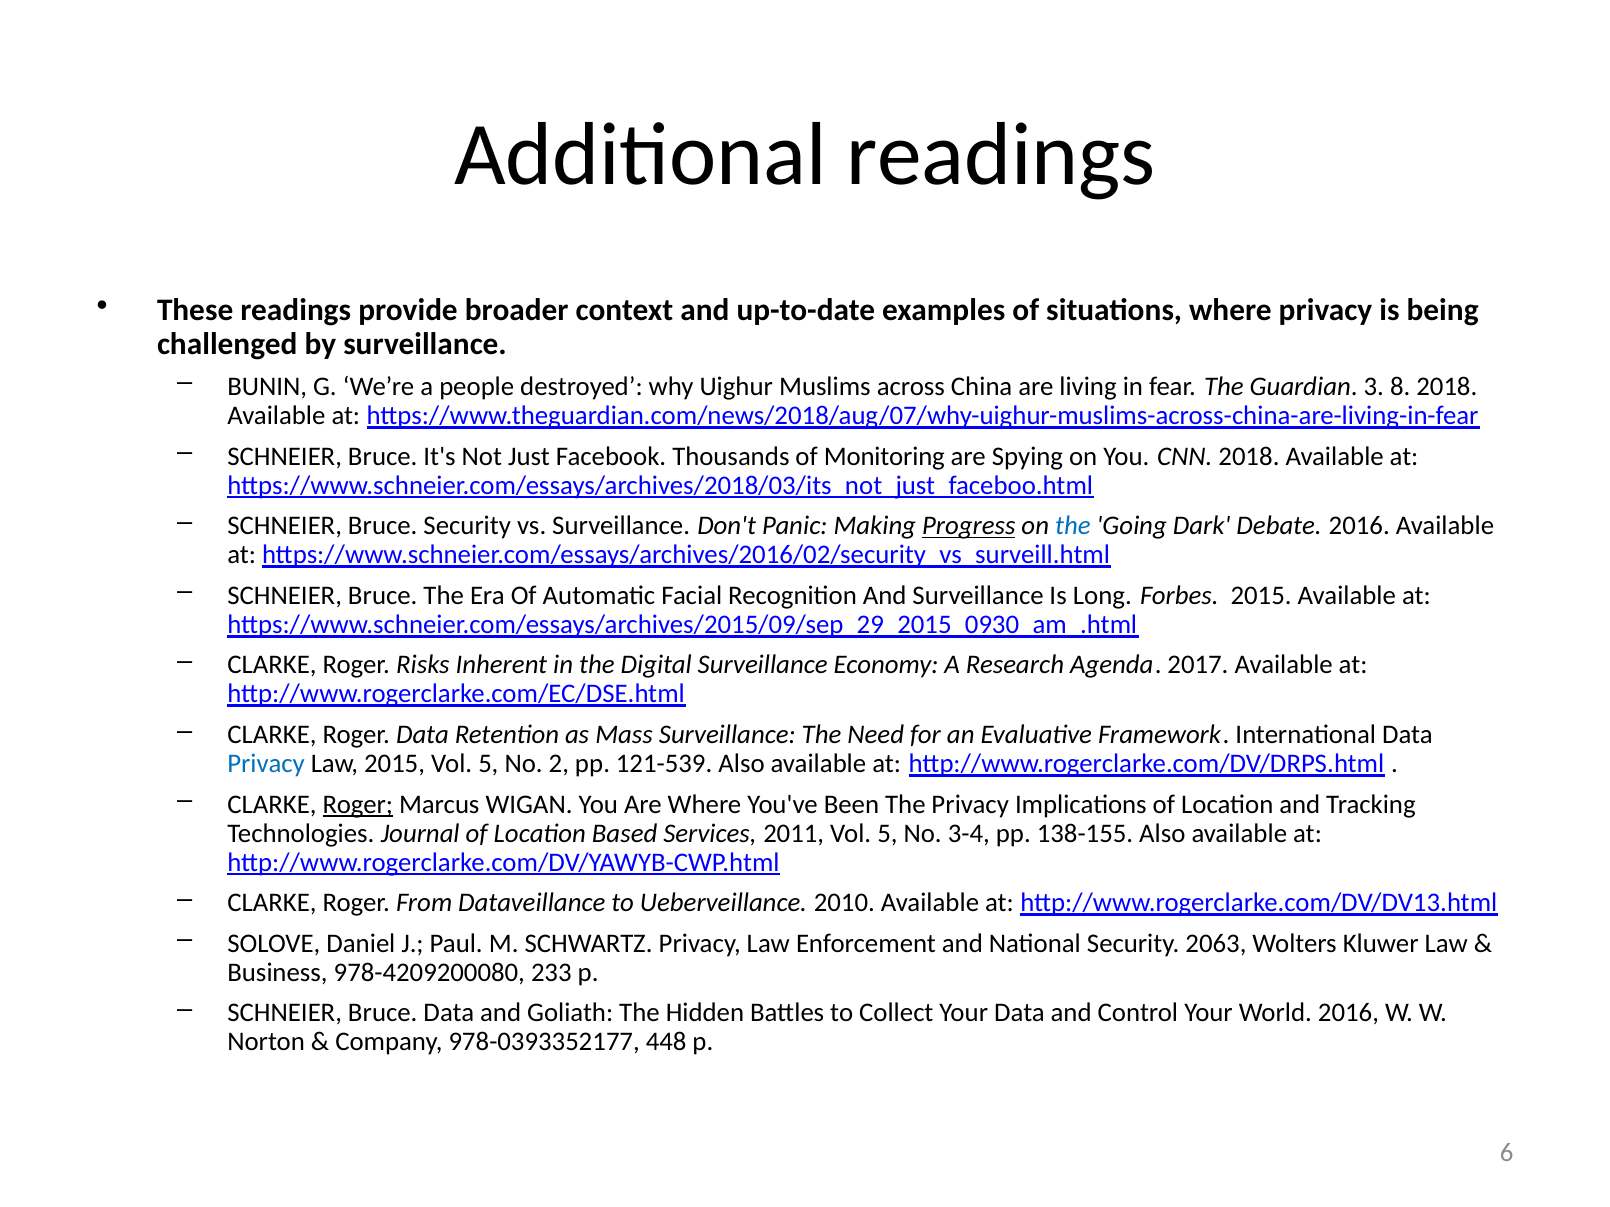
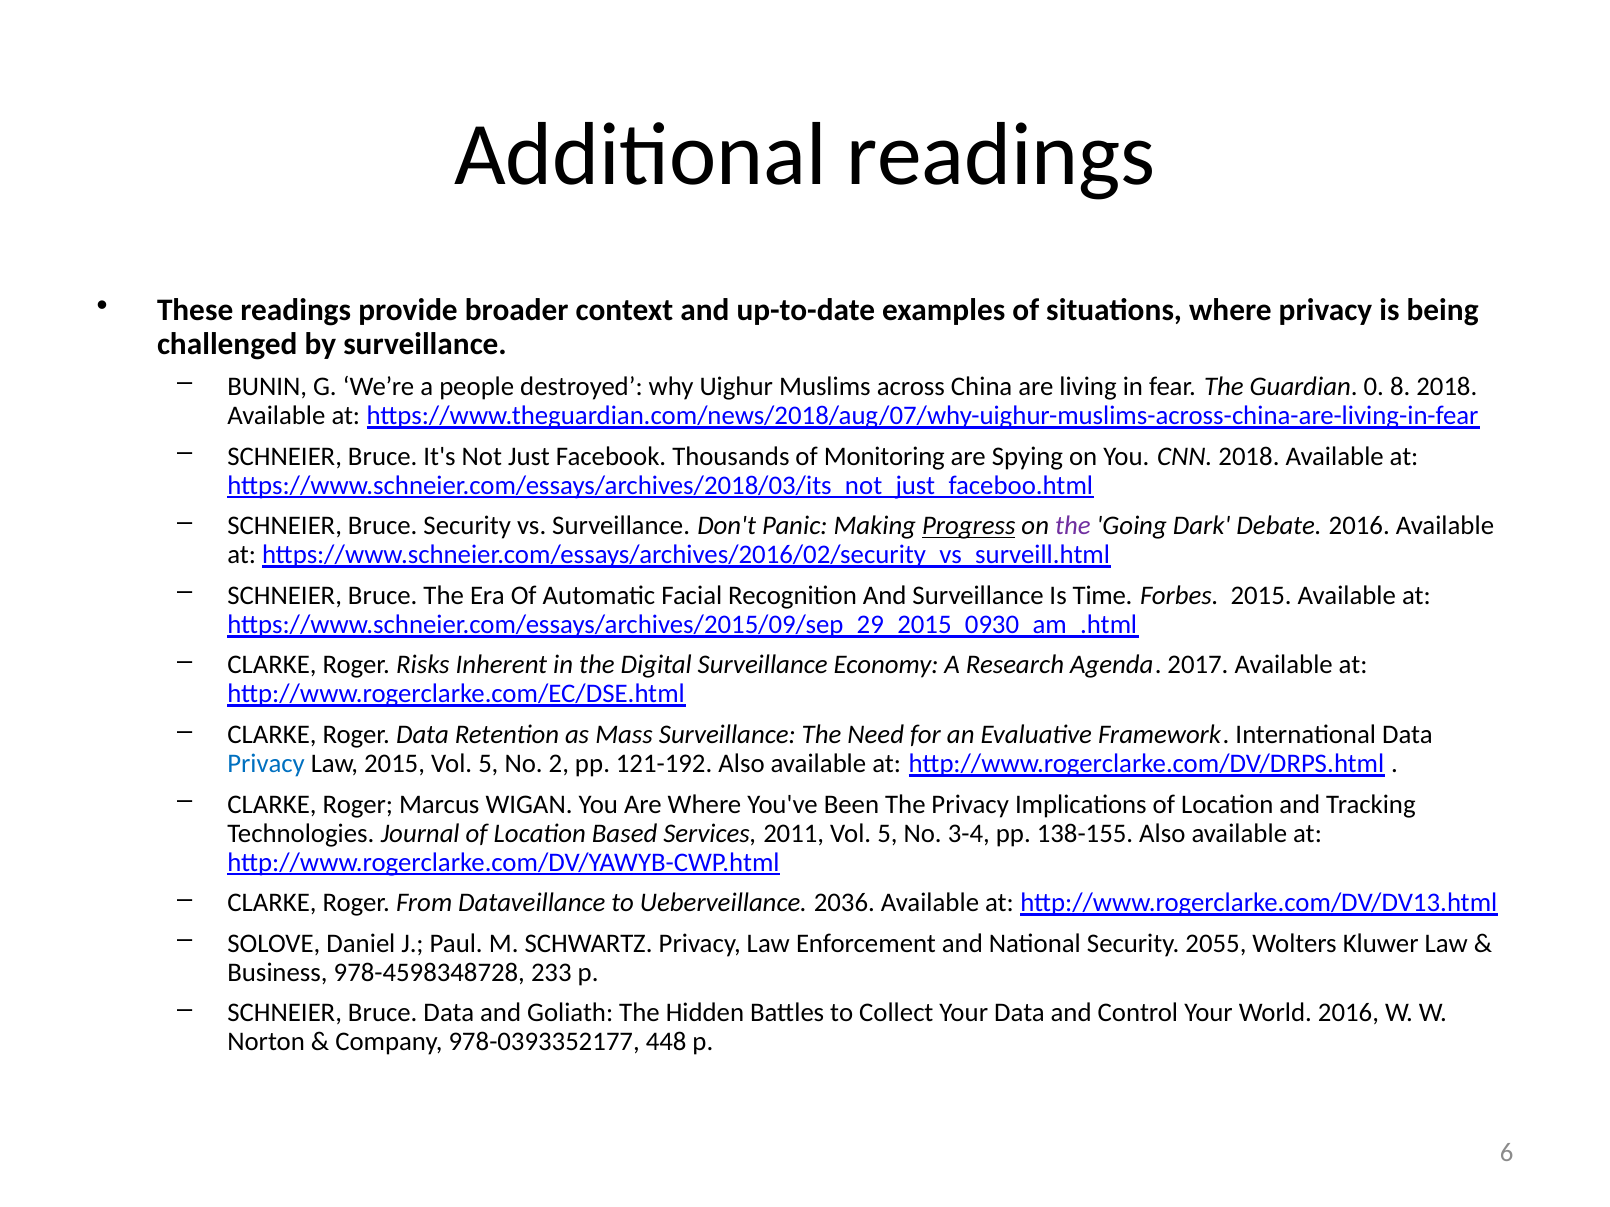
3: 3 -> 0 (1374, 387)
the colour: blue -> purple (1073, 526)
Long: Long -> Time (1103, 596)
121-539: 121-539 -> 121-192 (664, 764)
Roger underline: present -> none (358, 805)
2010: 2010 -> 2036 (844, 903)
2063: 2063 -> 2055 (1216, 944)
978-4209200080: 978-4209200080 -> 978-4598348728 (429, 973)
